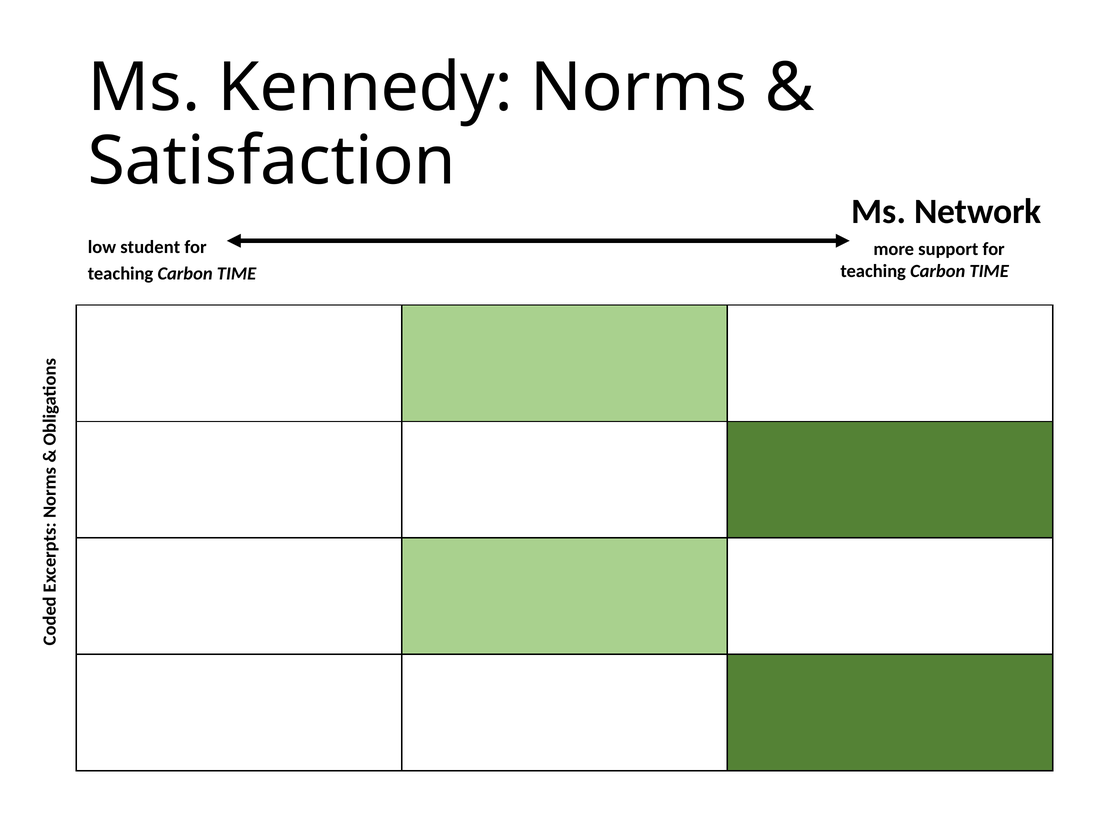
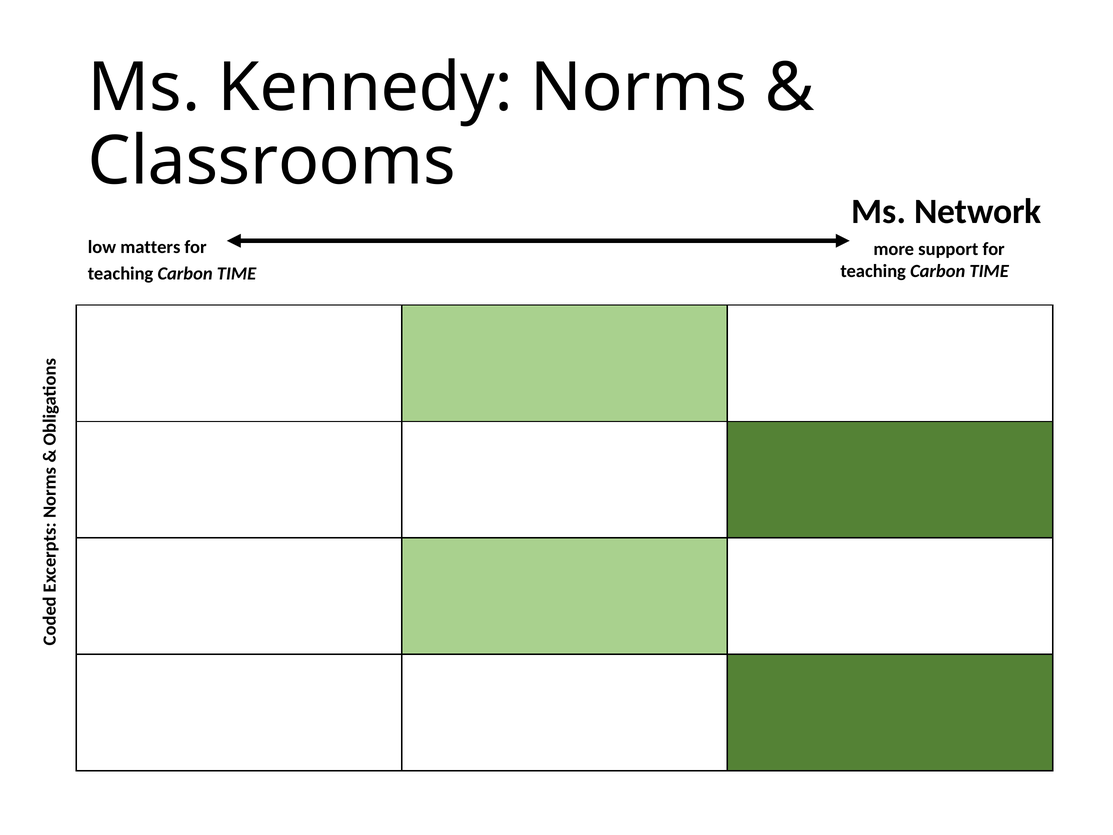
Satisfaction: Satisfaction -> Classrooms (272, 161)
student: student -> matters (150, 247)
